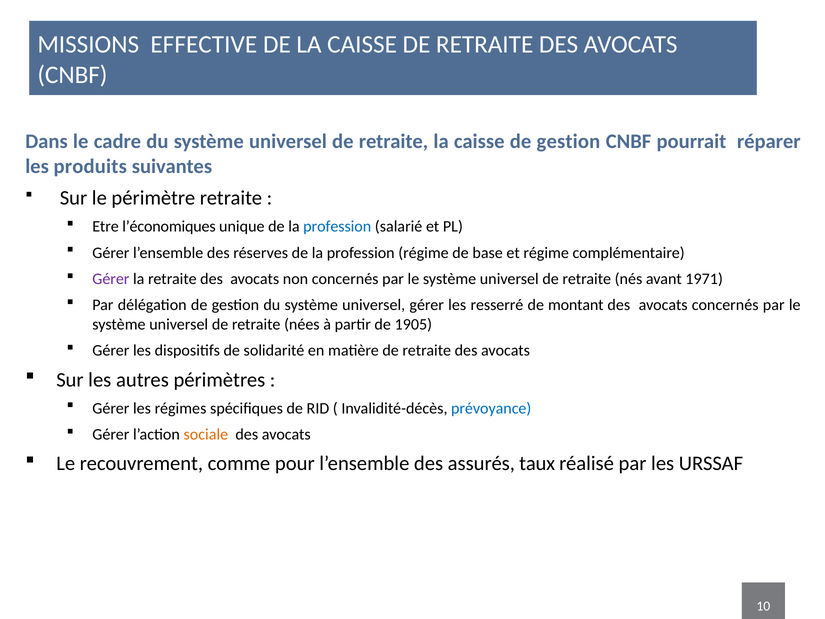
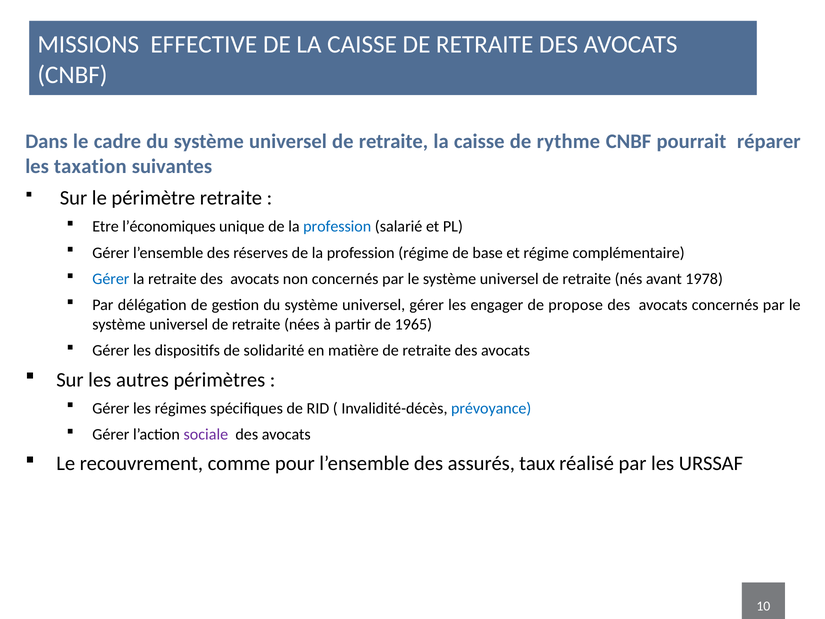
caisse de gestion: gestion -> rythme (568, 142)
produits: produits -> taxation (90, 166)
Gérer colour: purple -> blue (111, 279)
1971: 1971 -> 1978 (704, 279)
resserré: resserré -> engager (497, 305)
montant: montant -> propose (576, 305)
1905: 1905 -> 1965 (413, 324)
sociale colour: orange -> purple (206, 434)
